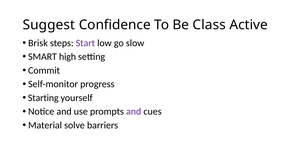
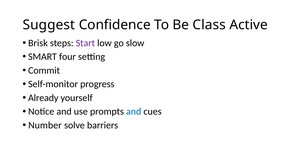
high: high -> four (67, 57)
Starting: Starting -> Already (43, 98)
and colour: purple -> blue (134, 112)
Material: Material -> Number (45, 126)
